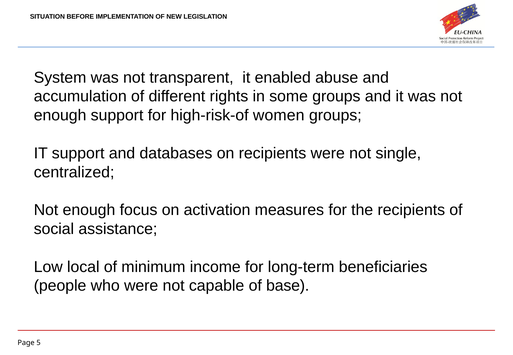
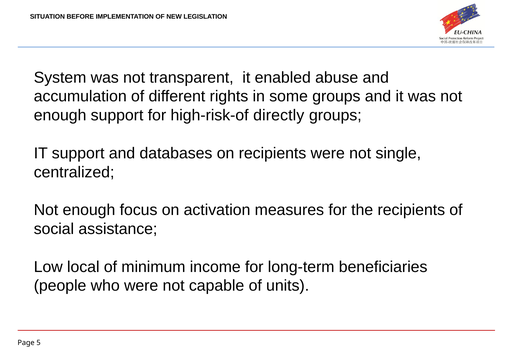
women: women -> directly (279, 115)
base: base -> units (288, 286)
